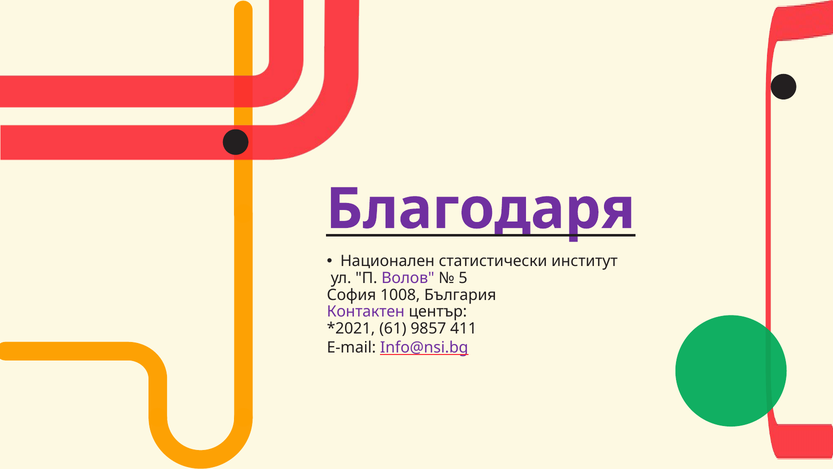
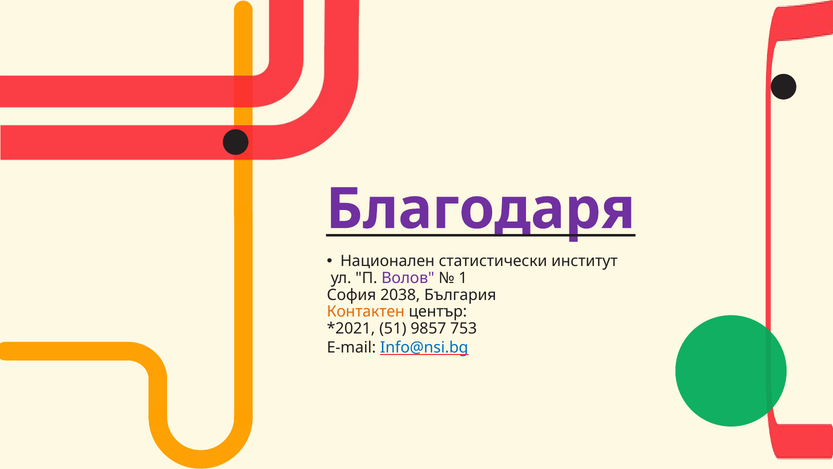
5: 5 -> 1 (463, 278)
1008: 1008 -> 2038 (400, 295)
Контактен colour: purple -> orange (366, 312)
61: 61 -> 51 (393, 328)
411: 411 -> 753 (464, 328)
Info@nsi.bg colour: purple -> blue (424, 347)
